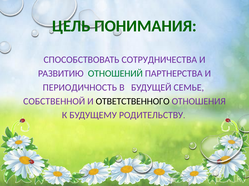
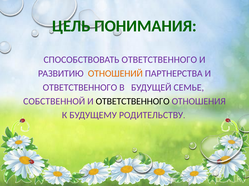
СПОСОБСТВОВАТЬ СОТРУДНИЧЕСТВА: СОТРУДНИЧЕСТВА -> ОТВЕТСТВЕННОГО (159, 60)
ОТНОШЕНИЙ colour: green -> orange (115, 74)
ПЕРИОДИЧНОСТЬ: ПЕРИОДИЧНОСТЬ -> ОТВЕТСТВЕННОГО (80, 88)
